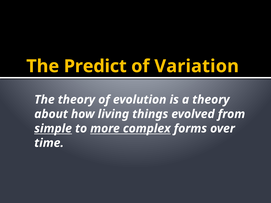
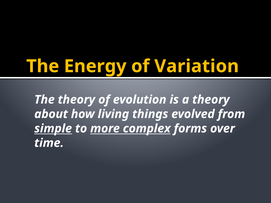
Predict: Predict -> Energy (95, 66)
